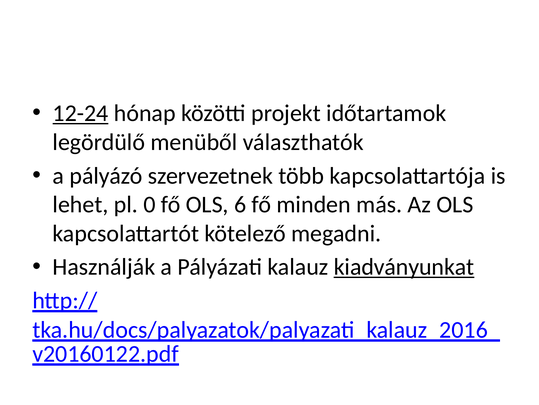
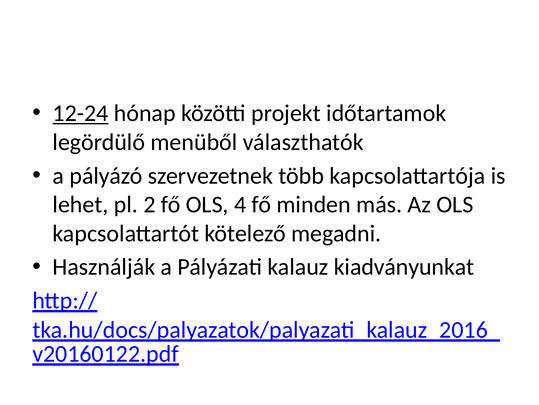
0: 0 -> 2 (149, 204)
6: 6 -> 4 (240, 204)
kiadványunkat underline: present -> none (404, 267)
